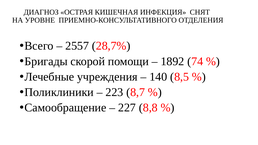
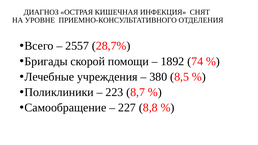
140: 140 -> 380 (158, 77)
